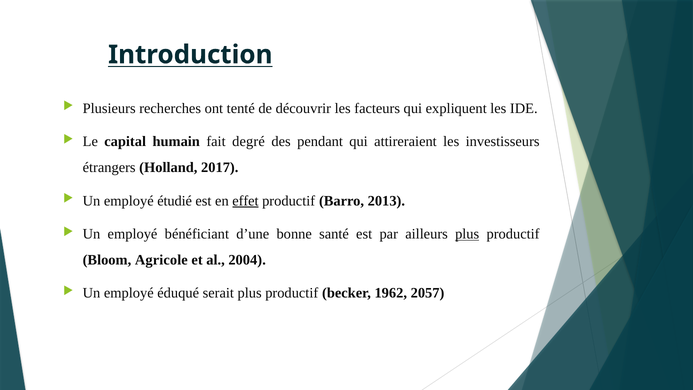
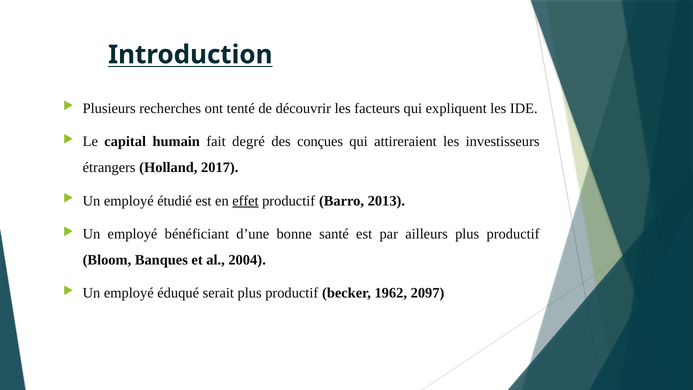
pendant: pendant -> conçues (320, 141)
plus underline: present -> none (467, 234)
Agricole: Agricole -> Banques (161, 260)
2057: 2057 -> 2097 (428, 293)
